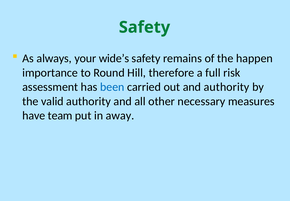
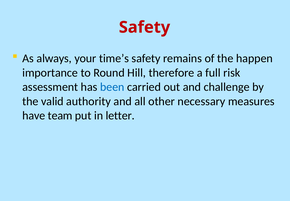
Safety colour: green -> red (144, 27)
wide’s: wide’s -> time’s (114, 58)
and authority: authority -> challenge (227, 87)
away: away -> letter (120, 116)
